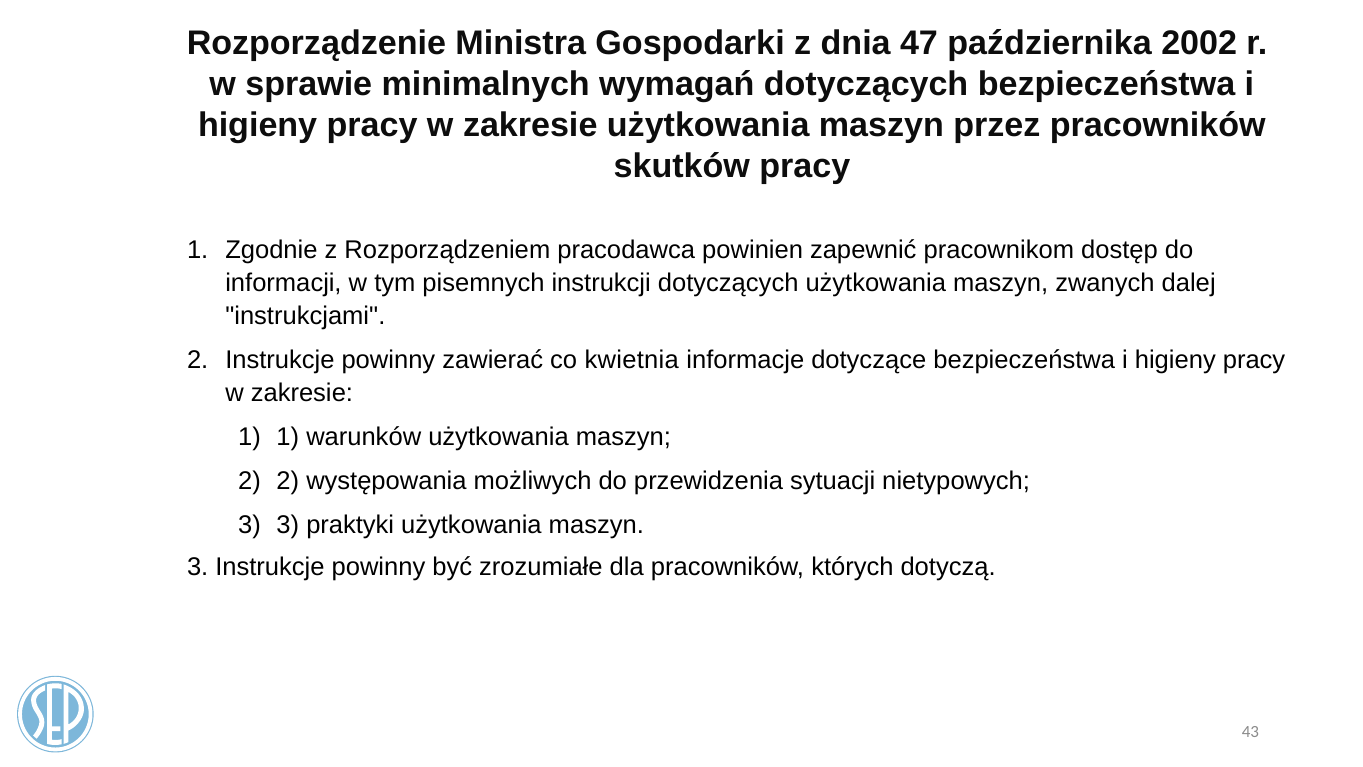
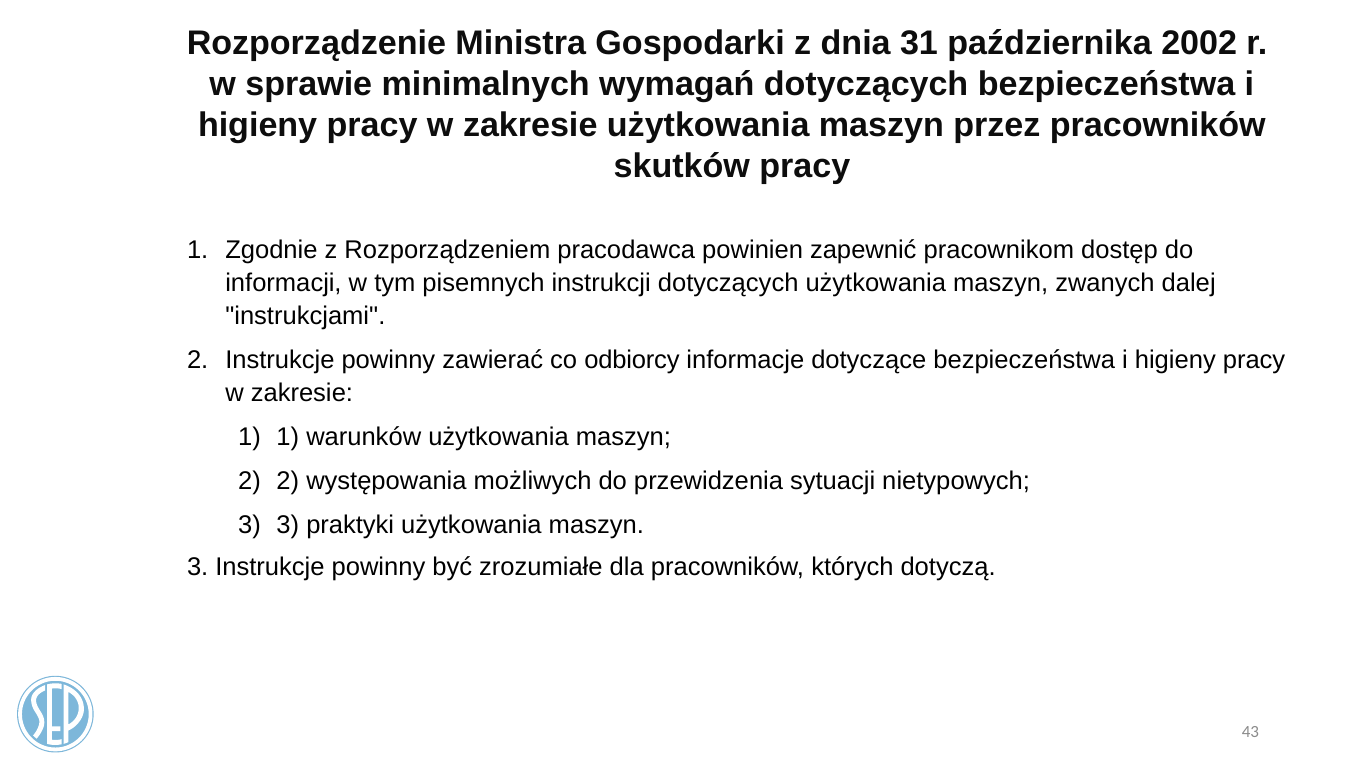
47: 47 -> 31 (919, 43)
kwietnia: kwietnia -> odbiorcy (632, 360)
